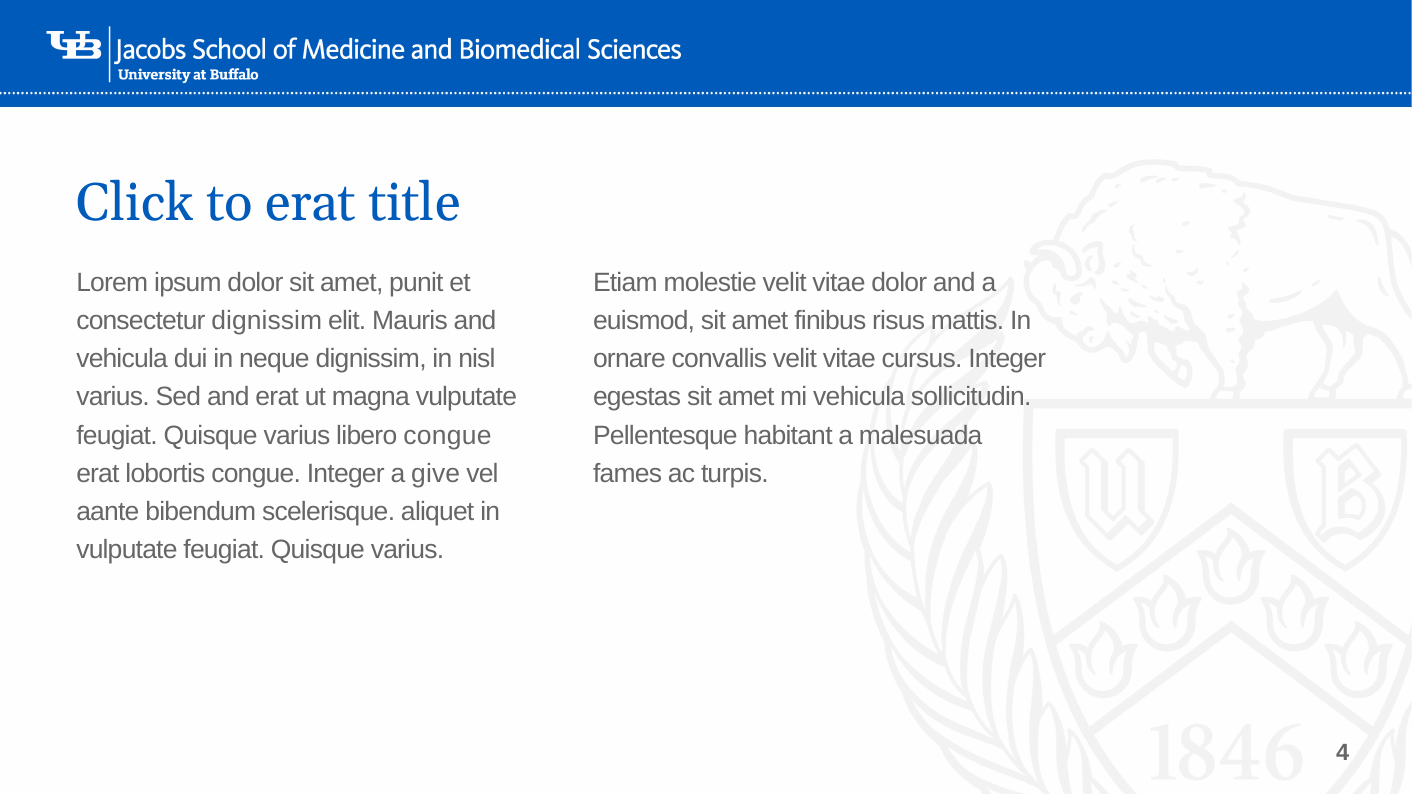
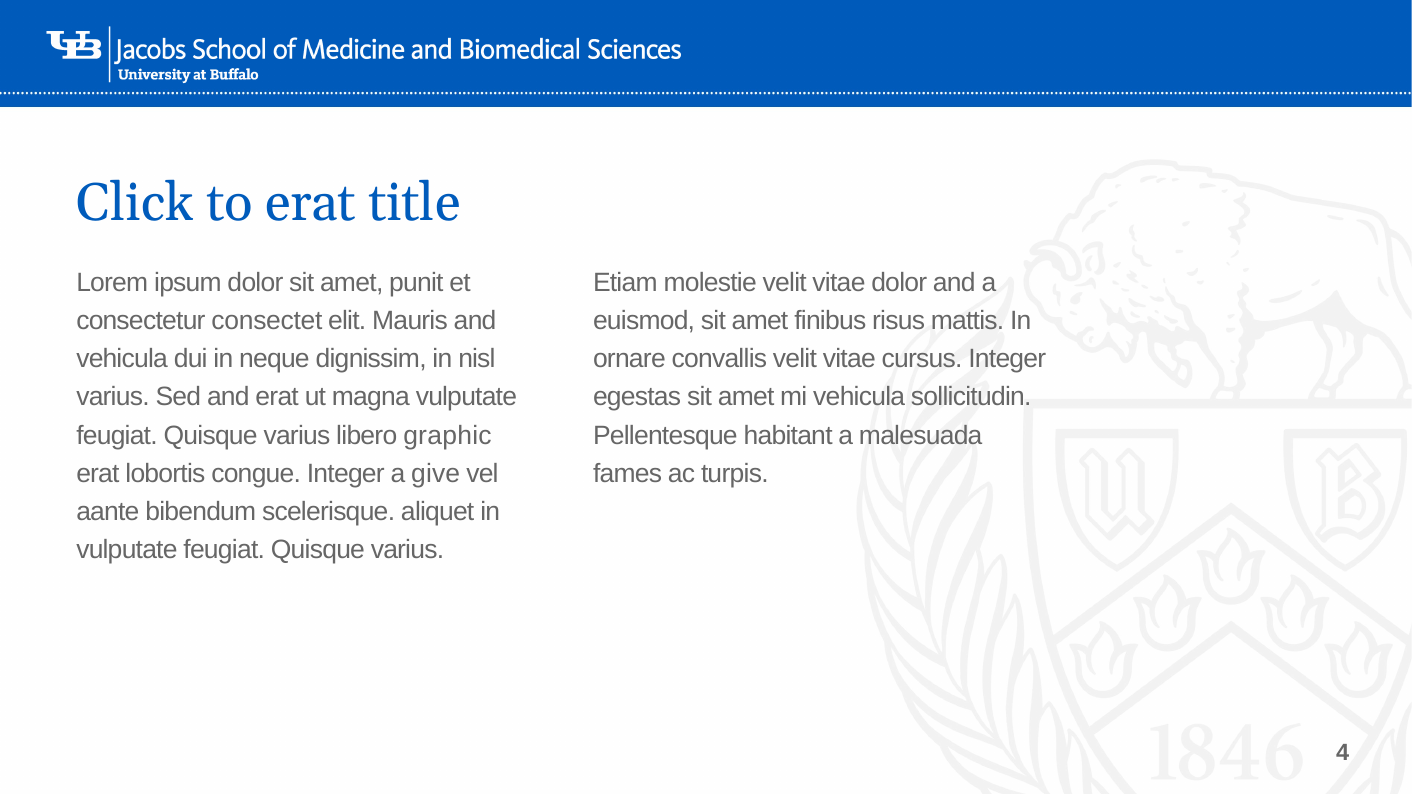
consectetur dignissim: dignissim -> consectet (267, 321)
libero congue: congue -> graphic (447, 436)
